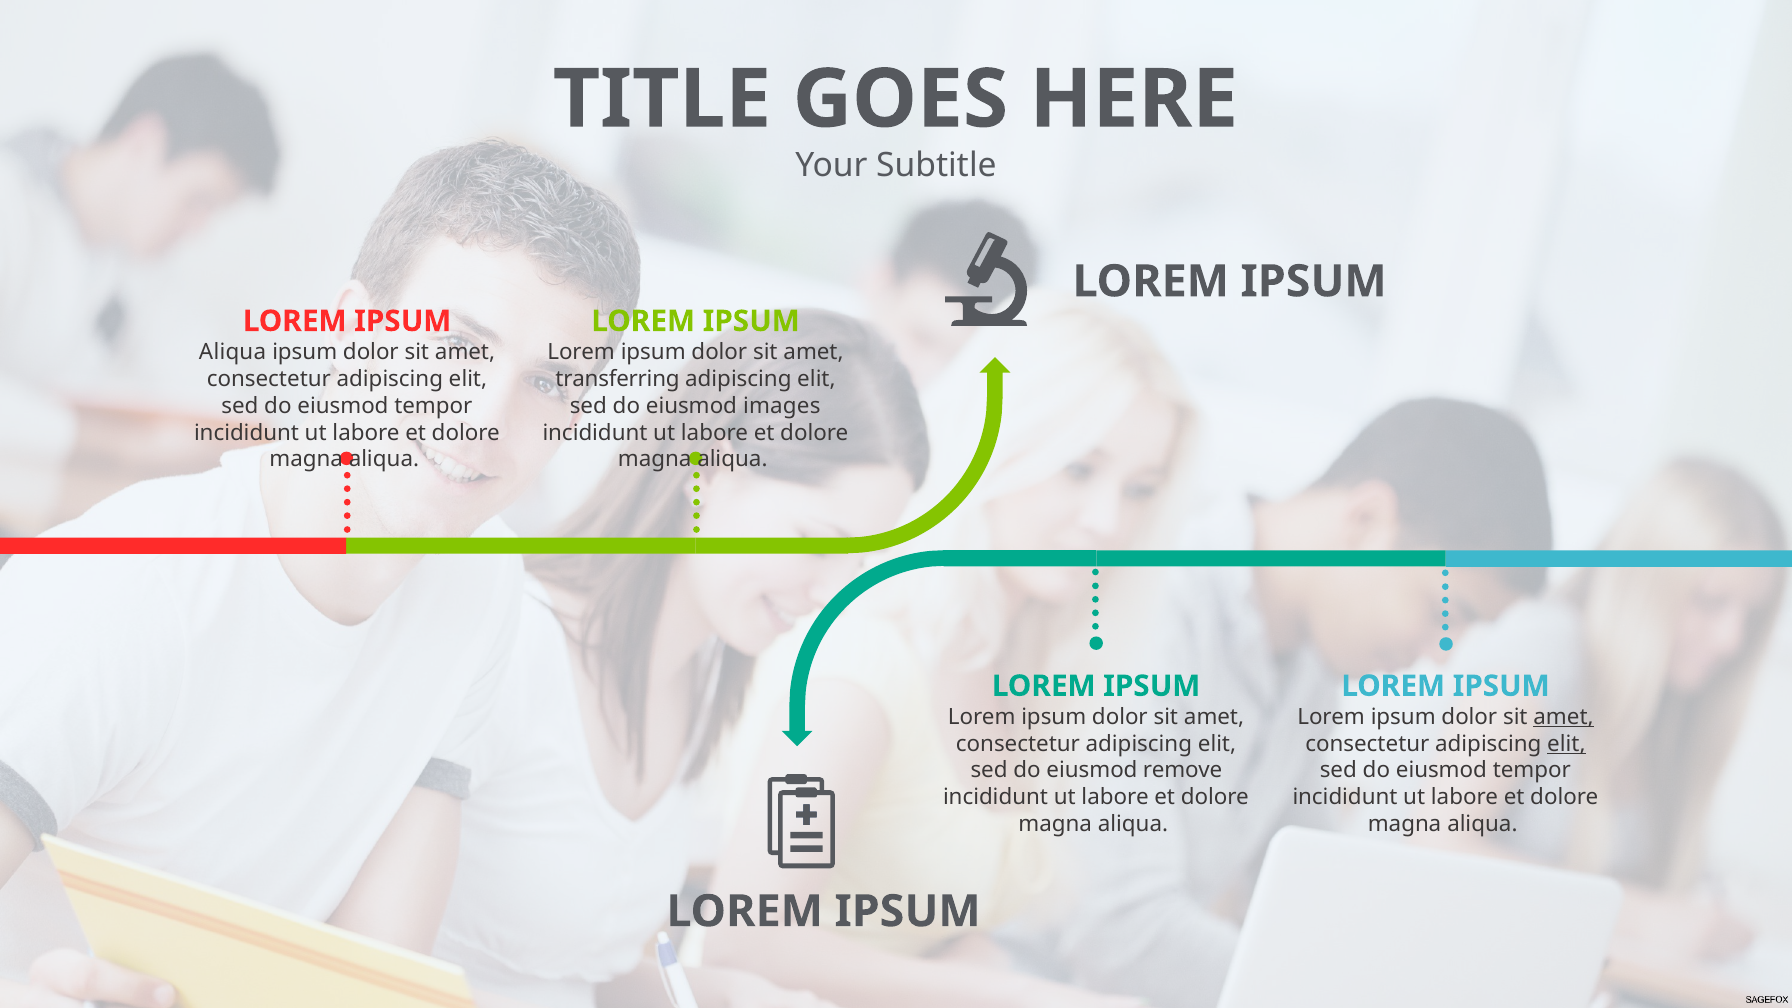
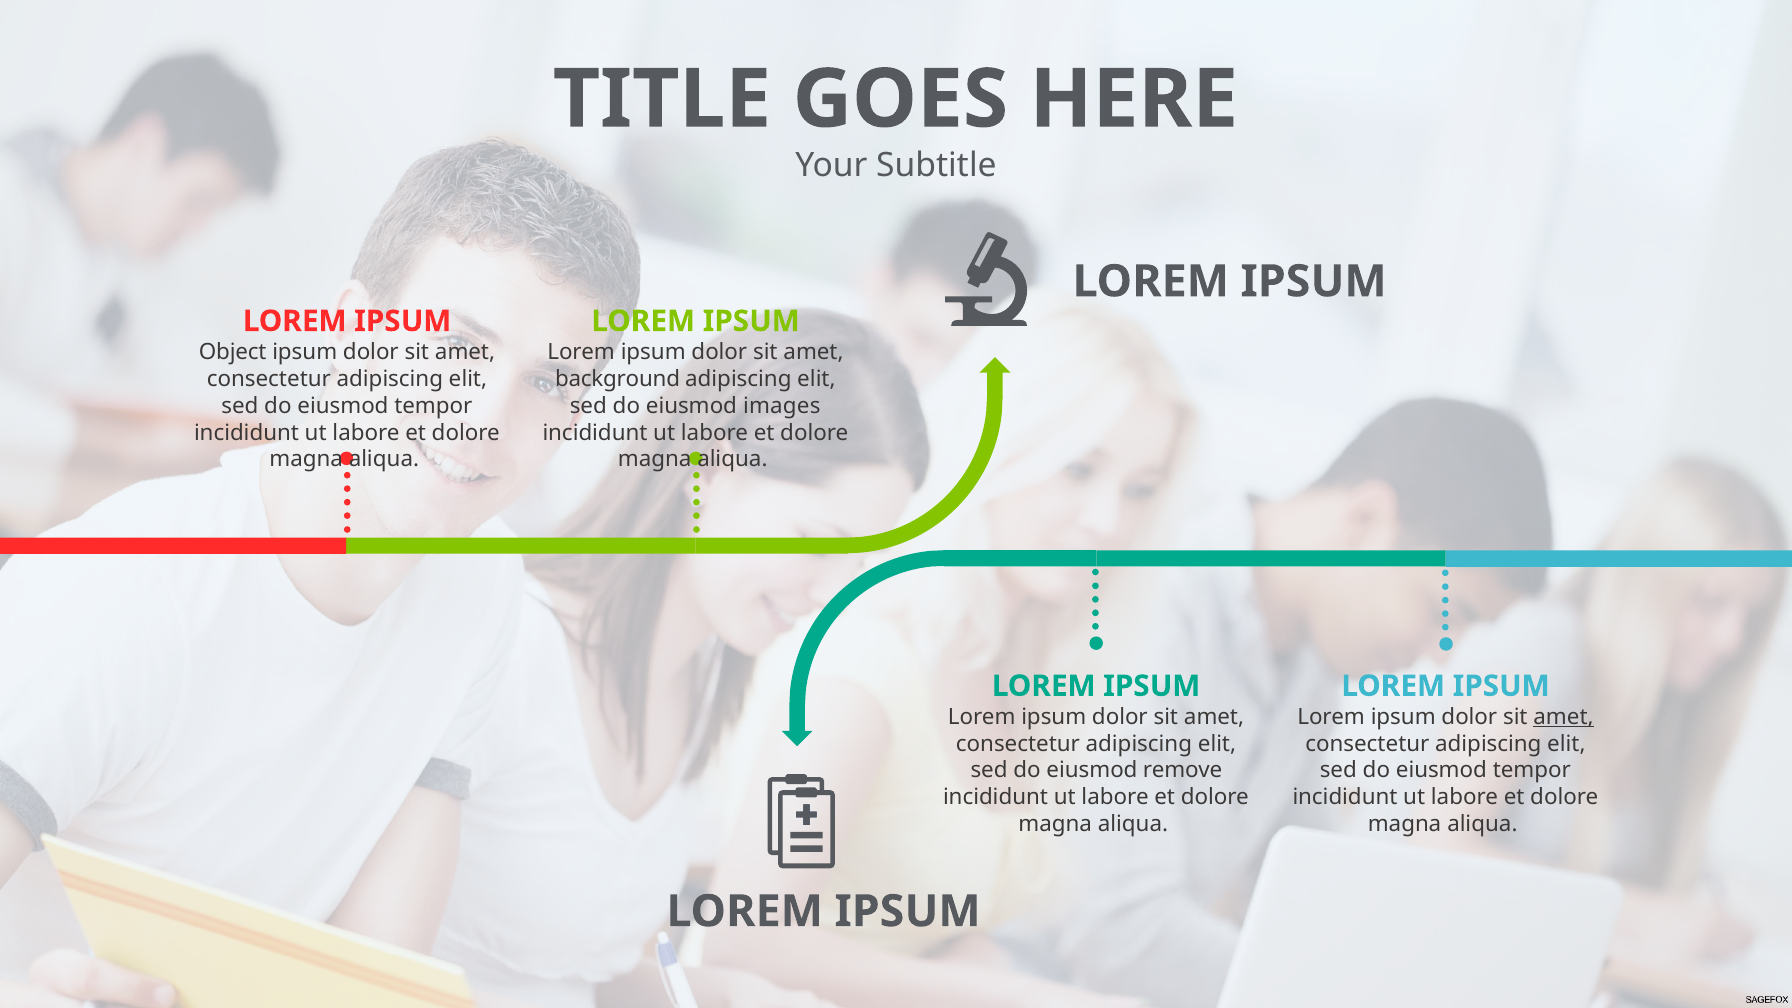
Aliqua: Aliqua -> Object (233, 352)
transferring: transferring -> background (618, 379)
elit underline: present -> none (1566, 744)
